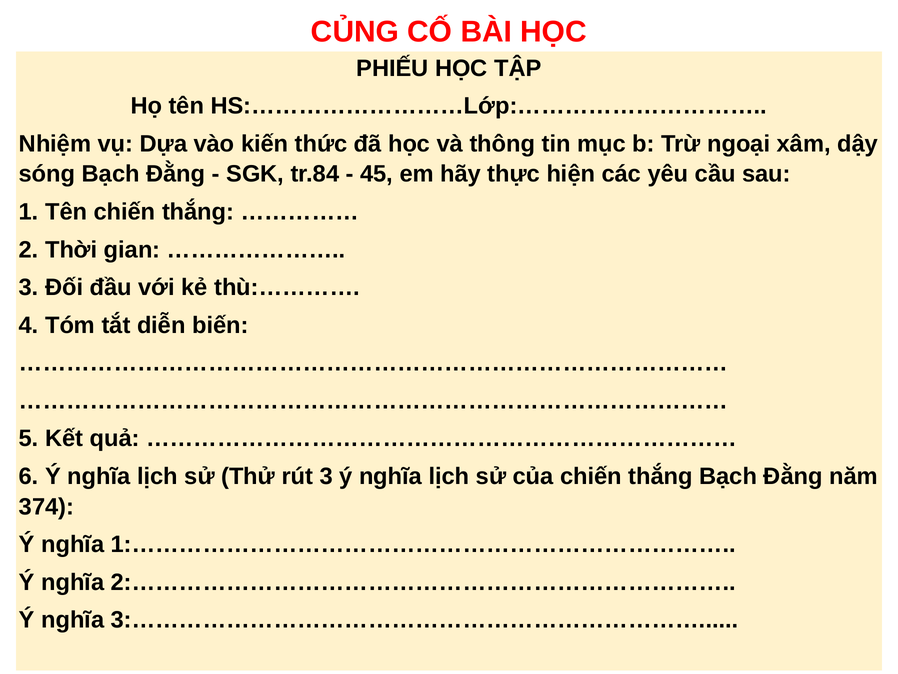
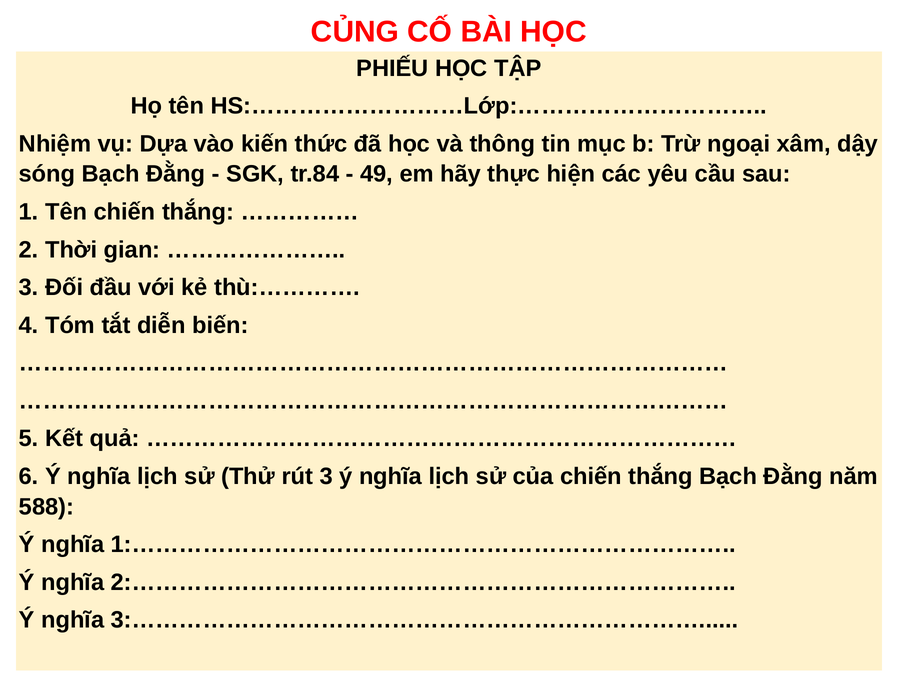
45: 45 -> 49 (377, 174)
374: 374 -> 588 (47, 506)
